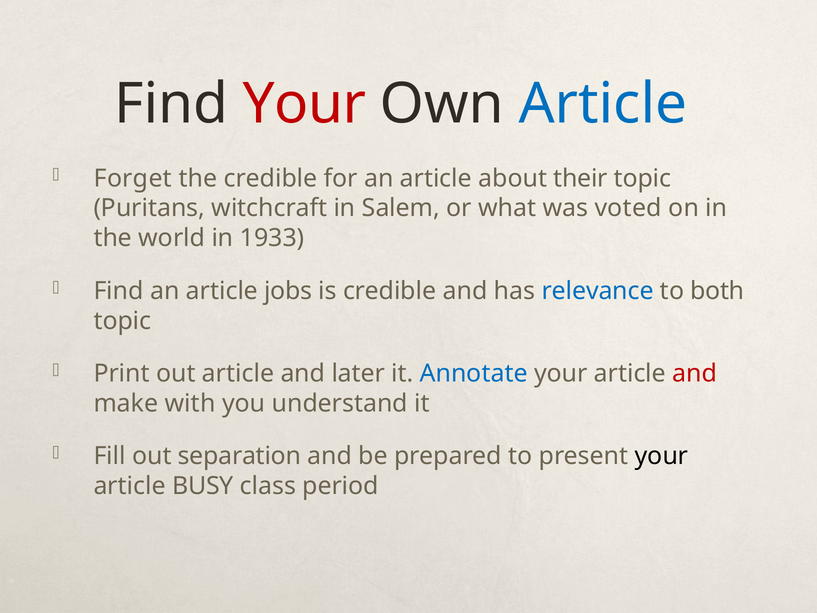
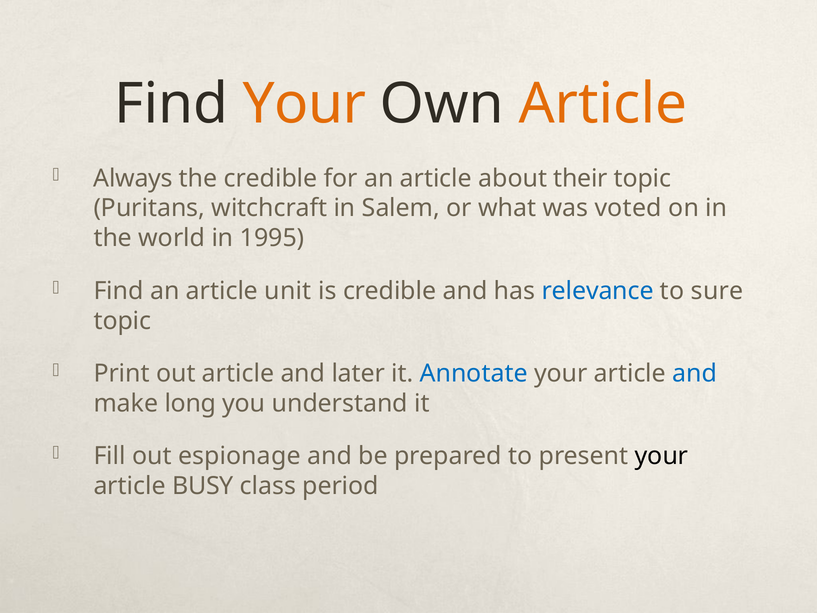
Your colour: red -> orange (304, 104)
Article colour: blue -> orange (603, 104)
Forget: Forget -> Always (133, 178)
1933: 1933 -> 1995 (272, 238)
jobs: jobs -> unit (288, 291)
both: both -> sure (717, 291)
and colour: red -> blue (695, 373)
with: with -> long (190, 403)
separation: separation -> espionage (239, 456)
